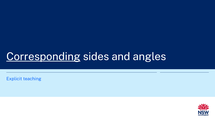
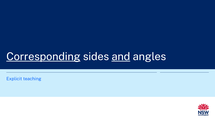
and underline: none -> present (121, 57)
